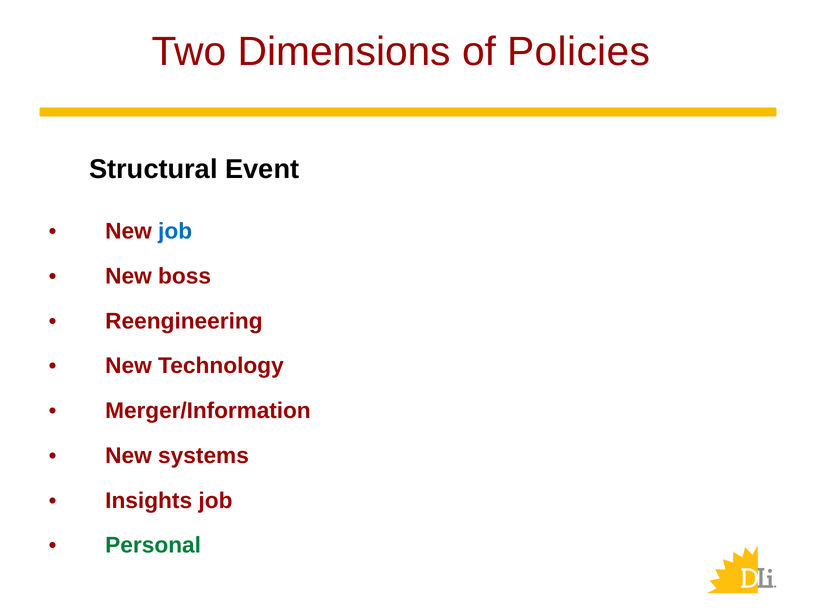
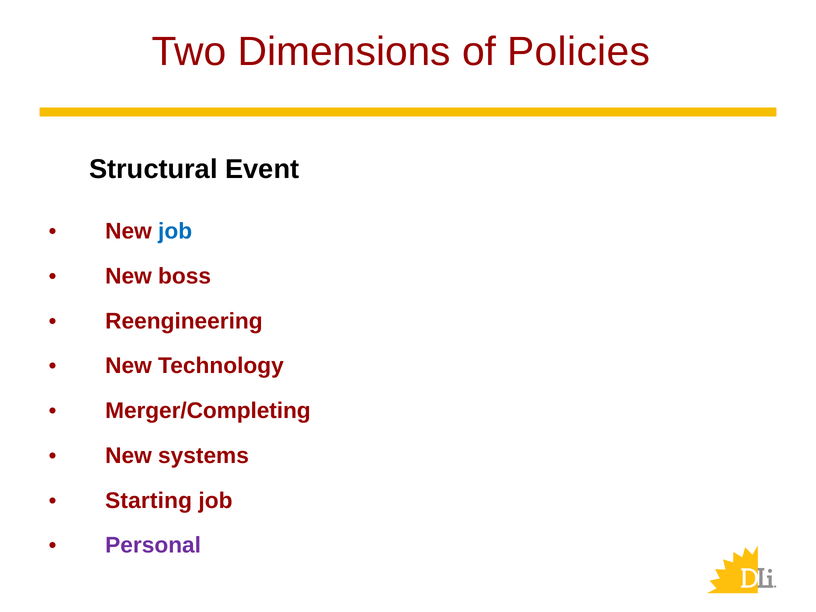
Merger/Information: Merger/Information -> Merger/Completing (208, 411)
Insights: Insights -> Starting (149, 501)
Personal colour: green -> purple (153, 545)
